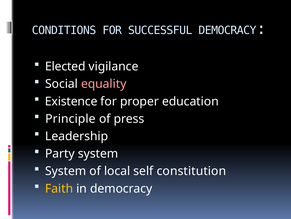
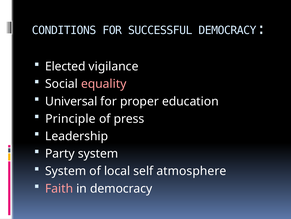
Existence: Existence -> Universal (71, 101)
constitution: constitution -> atmosphere (191, 171)
Faith colour: yellow -> pink (59, 188)
